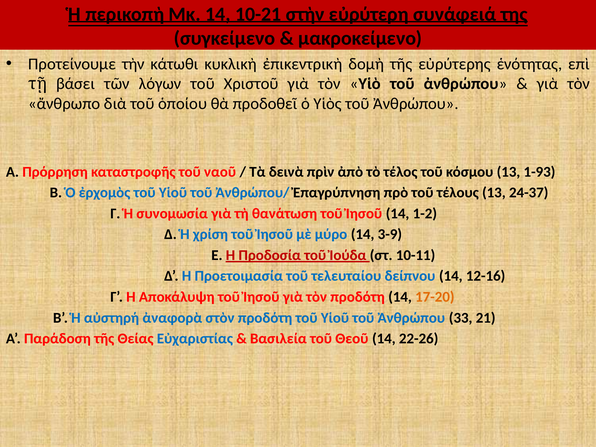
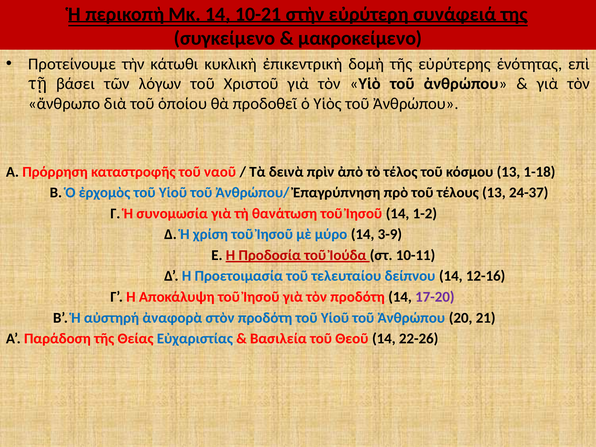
1-93: 1-93 -> 1-18 (539, 172)
17-20 colour: orange -> purple (435, 297)
33: 33 -> 20 (461, 318)
